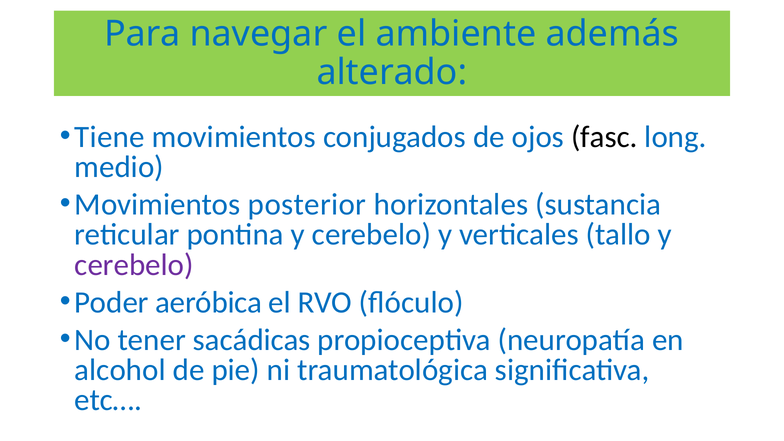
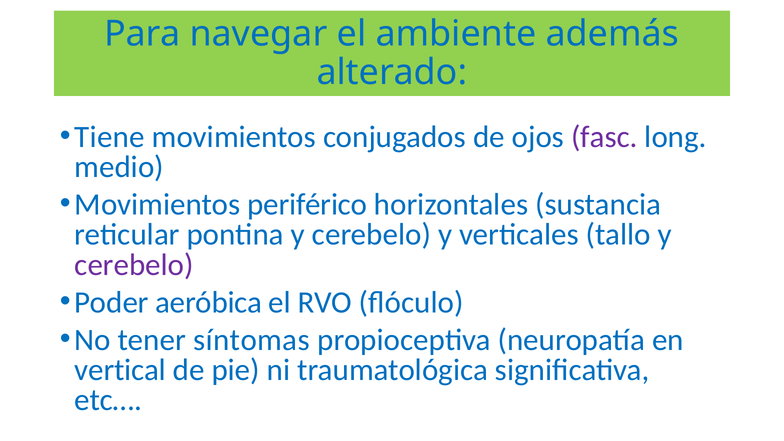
fasc colour: black -> purple (604, 137)
posterior: posterior -> periférico (307, 205)
sacádicas: sacádicas -> síntomas (252, 340)
alcohol: alcohol -> vertical (120, 370)
